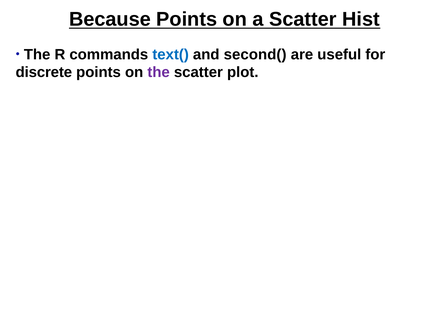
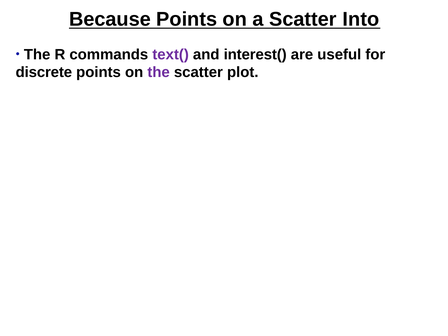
Hist: Hist -> Into (361, 19)
text( colour: blue -> purple (171, 54)
second(: second( -> interest( (255, 54)
